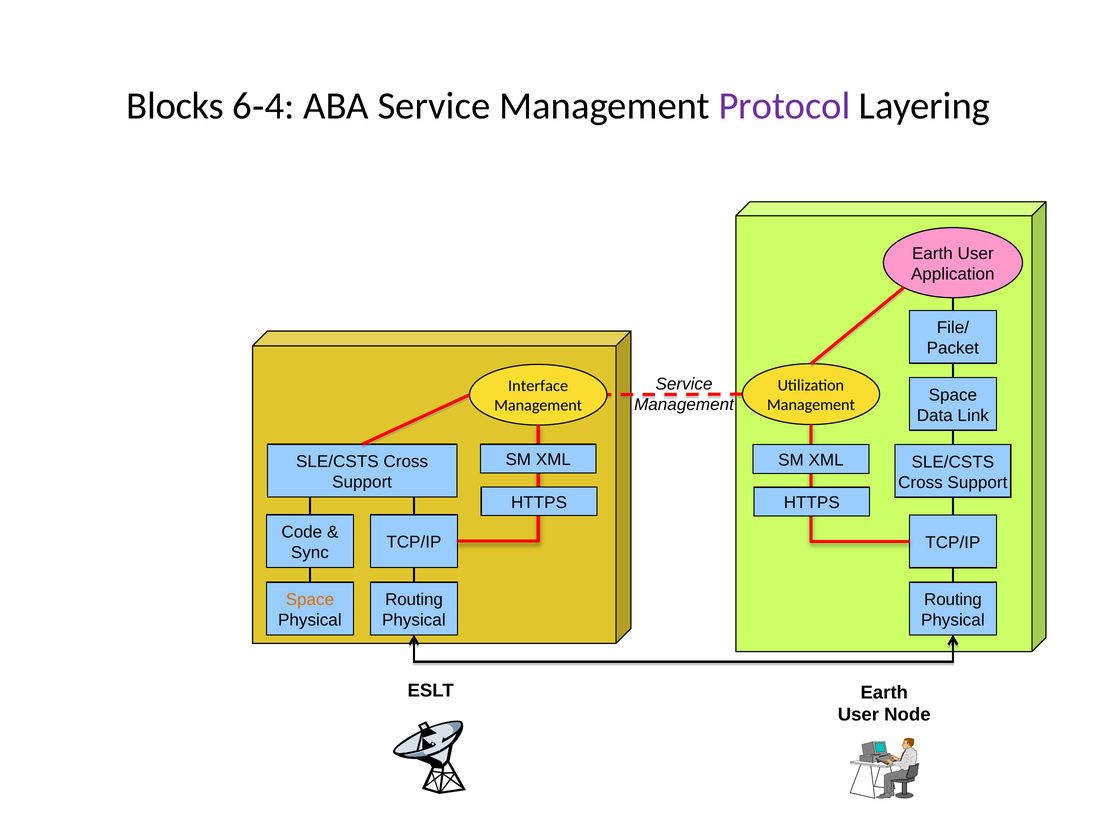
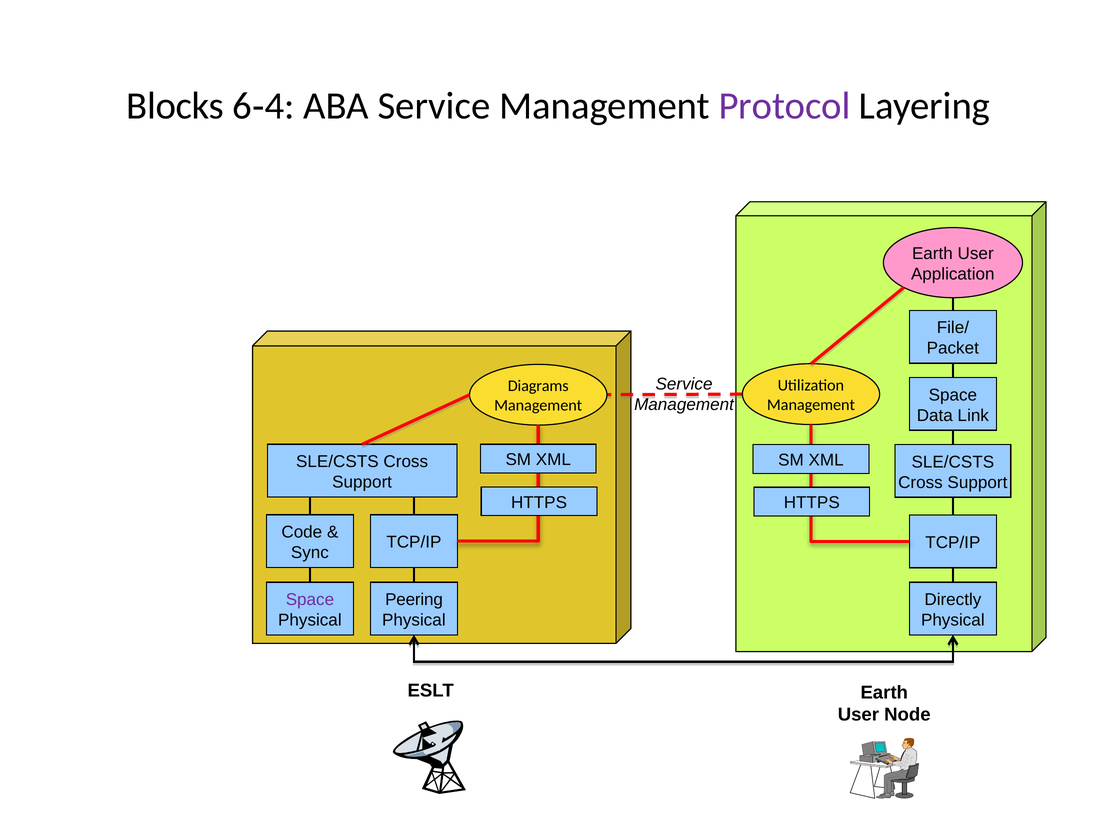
Interface: Interface -> Diagrams (538, 386)
Space colour: orange -> purple (310, 600)
Routing: Routing -> Peering (414, 600)
Routing: Routing -> Directly (953, 600)
